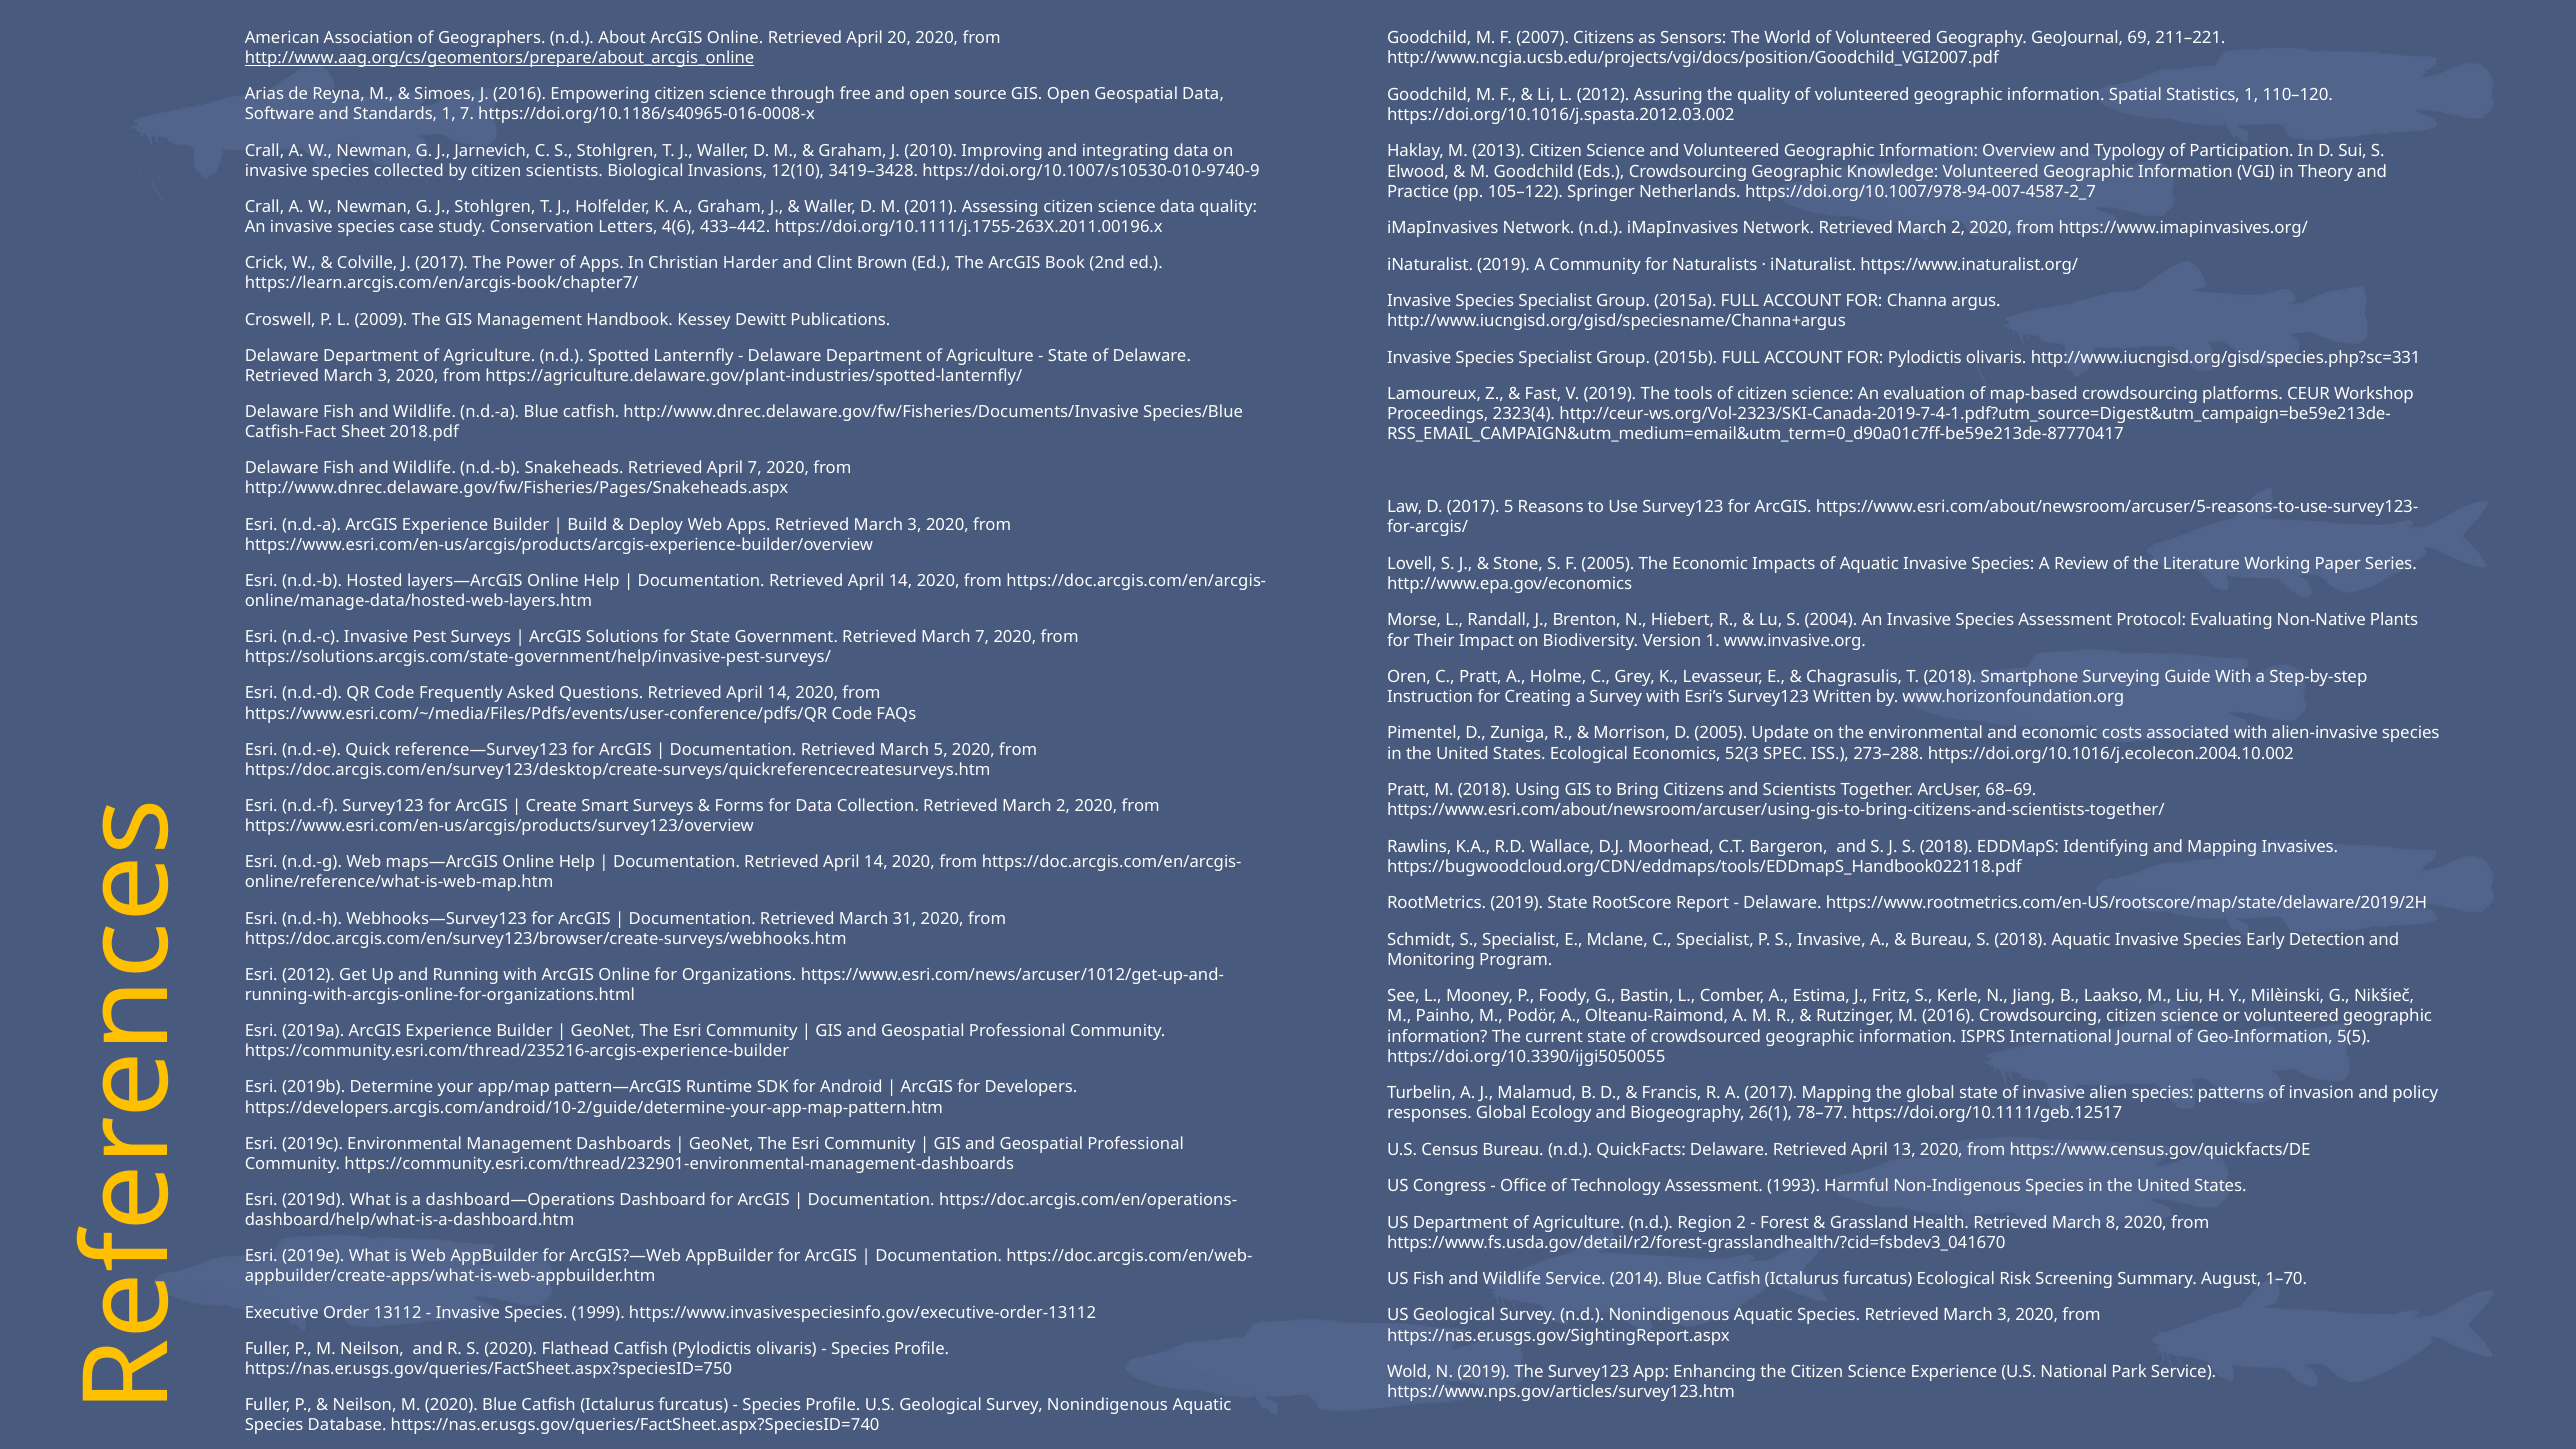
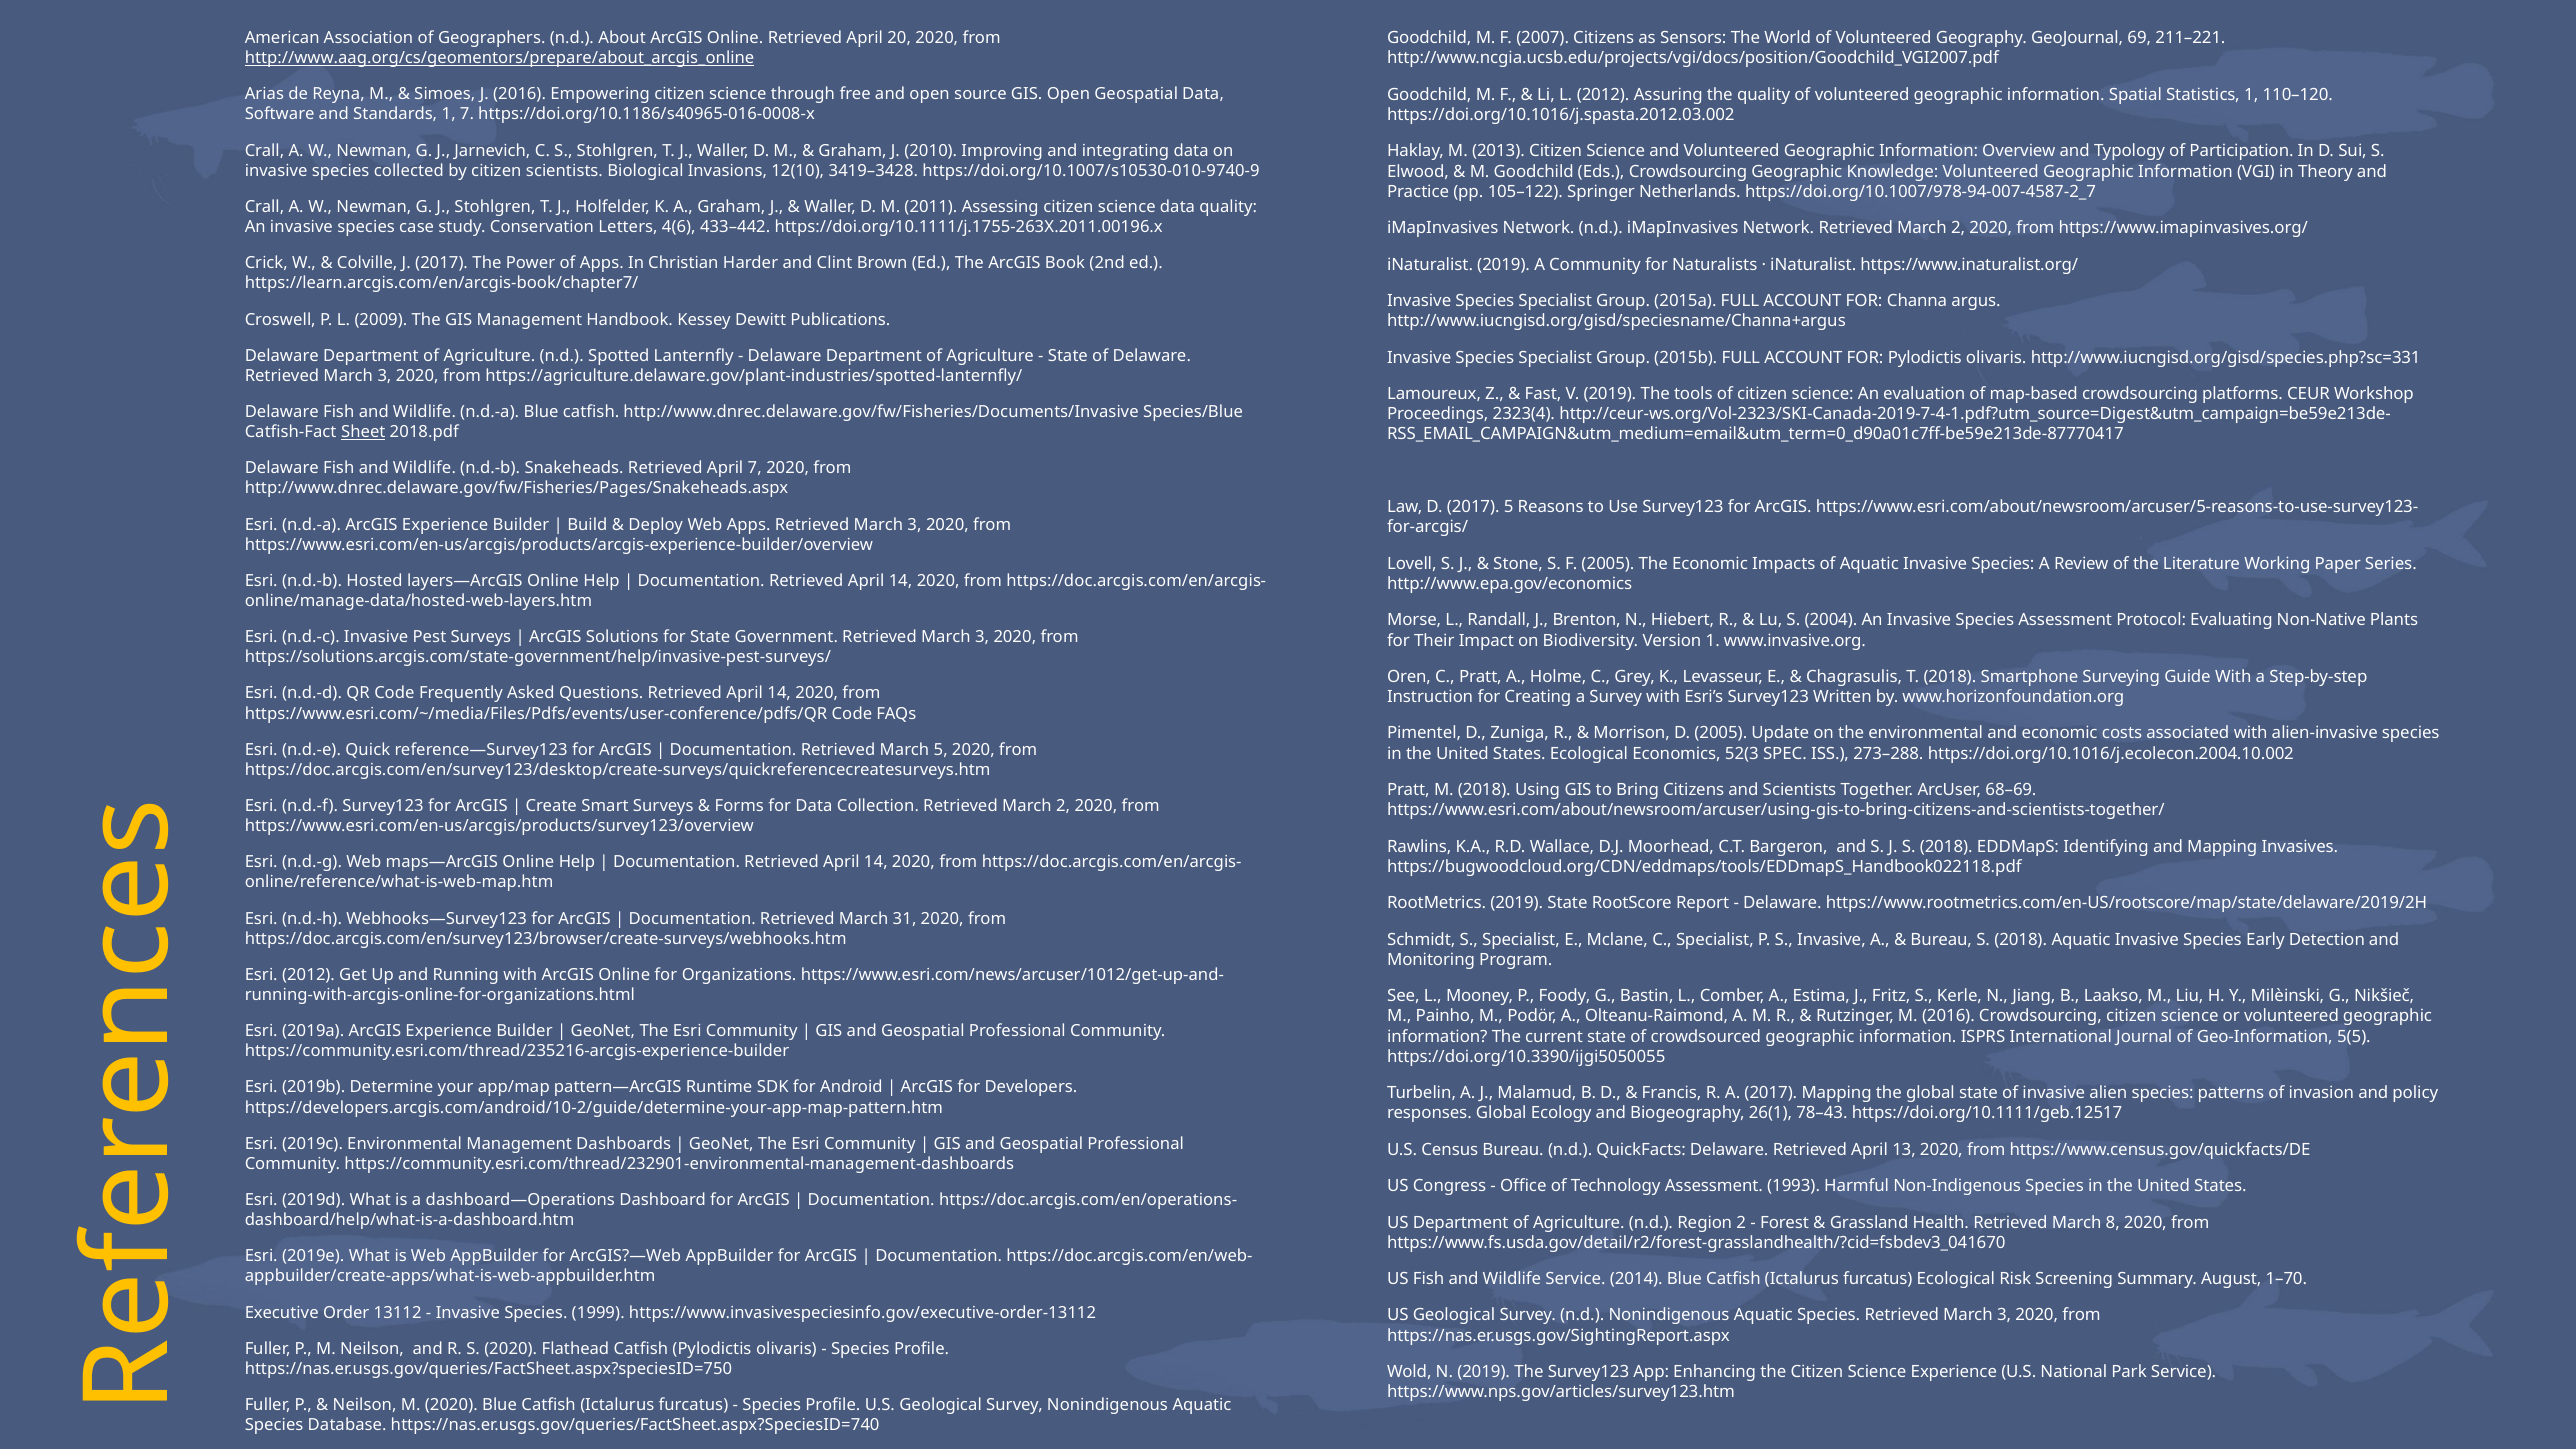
Sheet underline: none -> present (363, 432)
Government Retrieved March 7: 7 -> 3 (982, 637)
78–77: 78–77 -> 78–43 (1822, 1113)
